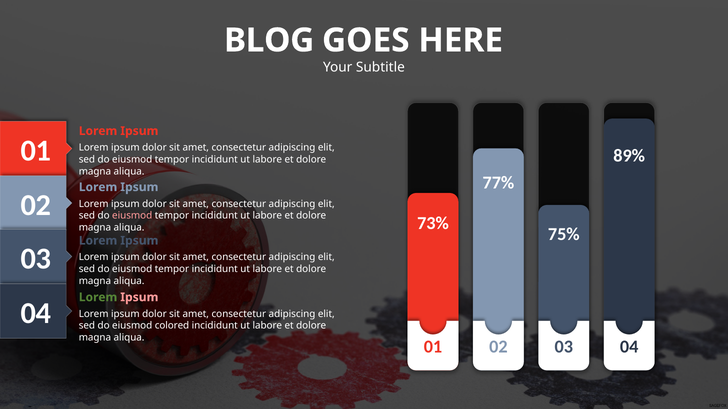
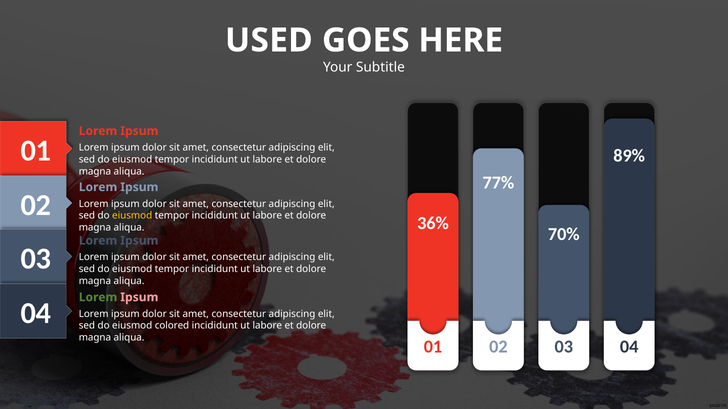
BLOG: BLOG -> USED (269, 40)
eiusmod colour: pink -> yellow (132, 216)
73%: 73% -> 36% (433, 224)
75%: 75% -> 70% (564, 235)
